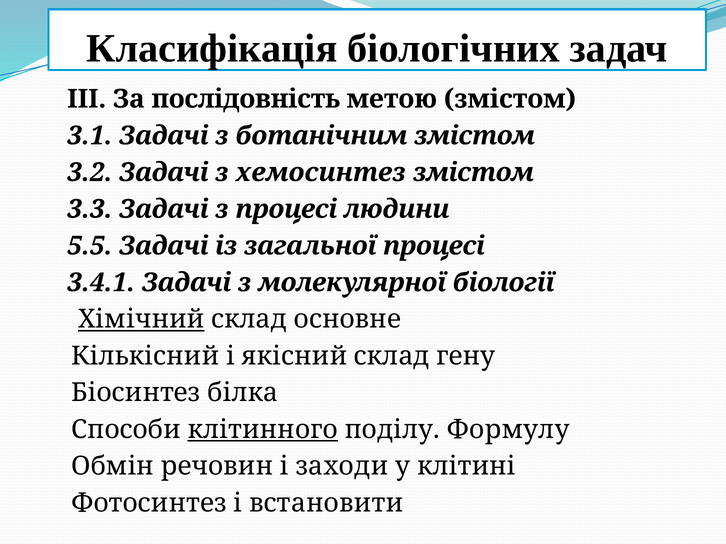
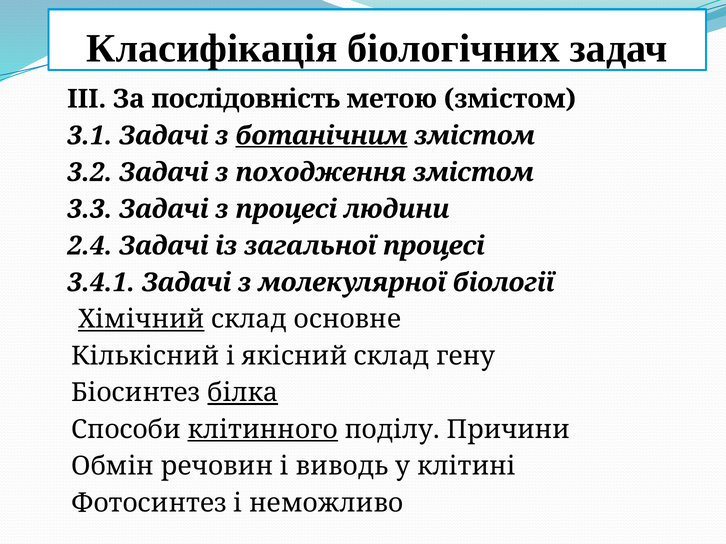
ботанічним underline: none -> present (321, 136)
хемосинтез: хемосинтез -> походження (321, 173)
5.5: 5.5 -> 2.4 (90, 246)
білка underline: none -> present (243, 393)
Формулу: Формулу -> Причини (508, 430)
заходи: заходи -> виводь (342, 467)
встановити: встановити -> неможливо (326, 503)
